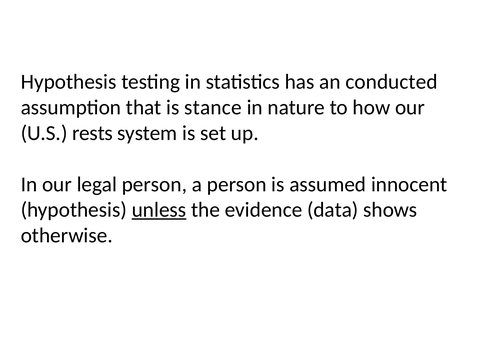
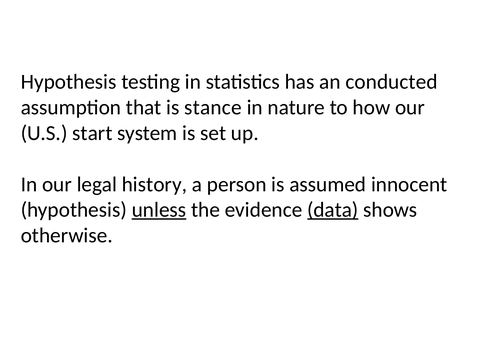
rests: rests -> start (92, 133)
legal person: person -> history (154, 184)
data underline: none -> present (333, 209)
